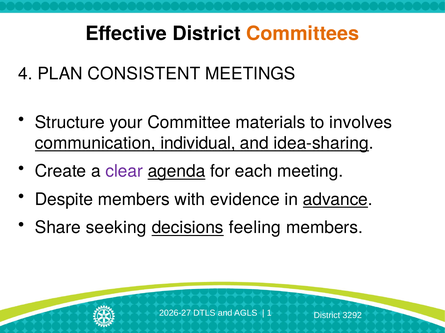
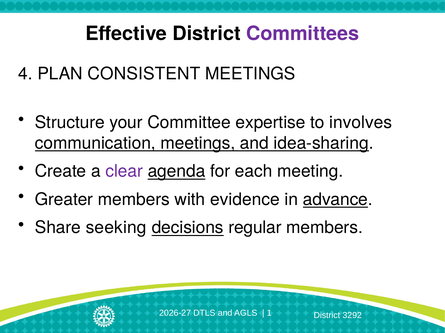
Committees colour: orange -> purple (303, 34)
materials: materials -> expertise (270, 123)
communication individual: individual -> meetings (198, 143)
Despite: Despite -> Greater (64, 200)
feeling: feeling -> regular (255, 228)
